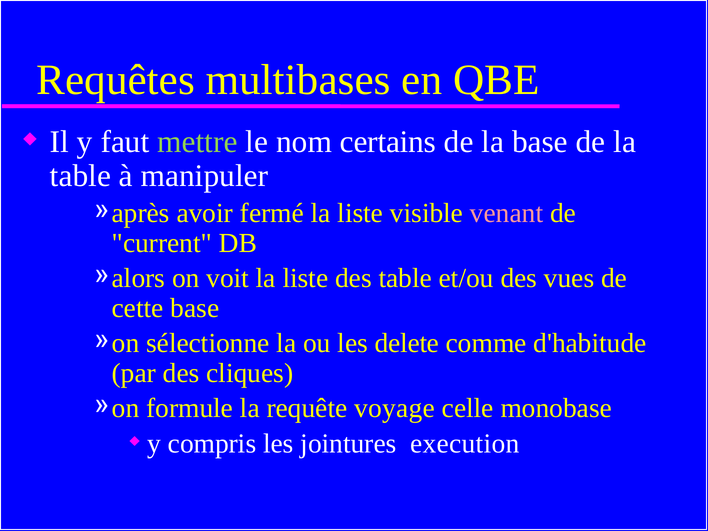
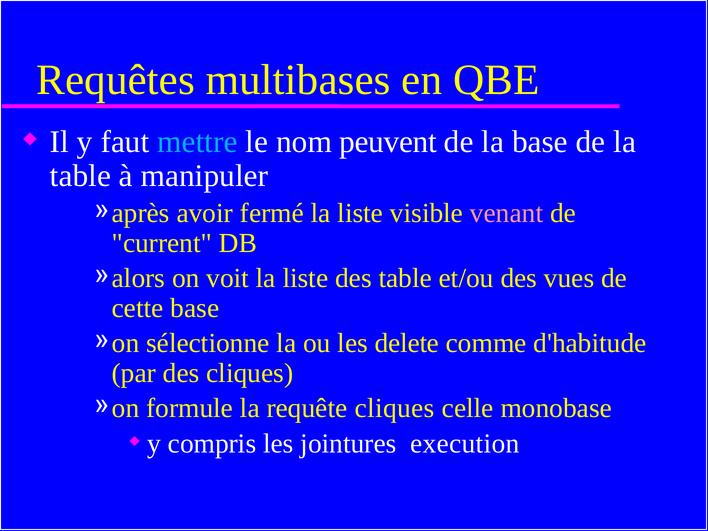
mettre colour: light green -> light blue (197, 142)
certains: certains -> peuvent (388, 142)
requête voyage: voyage -> cliques (395, 408)
